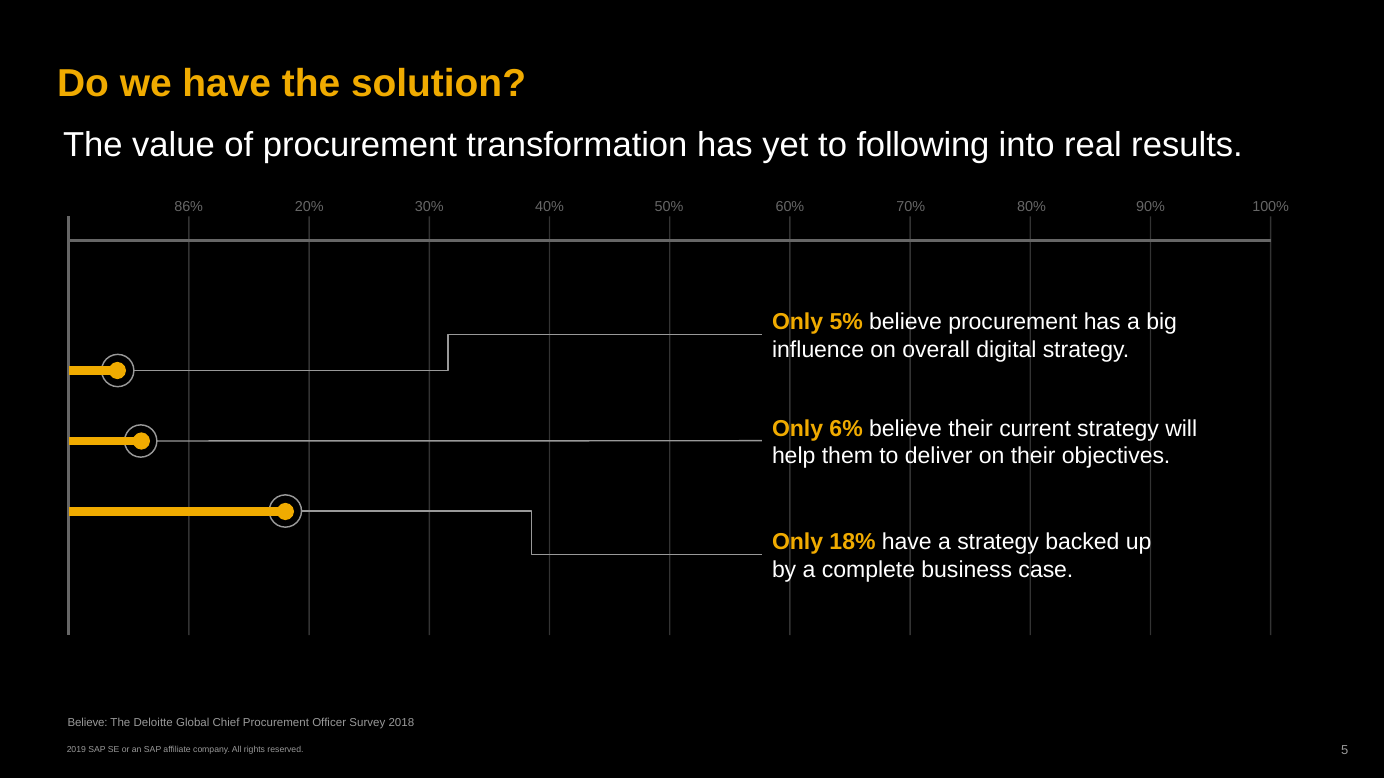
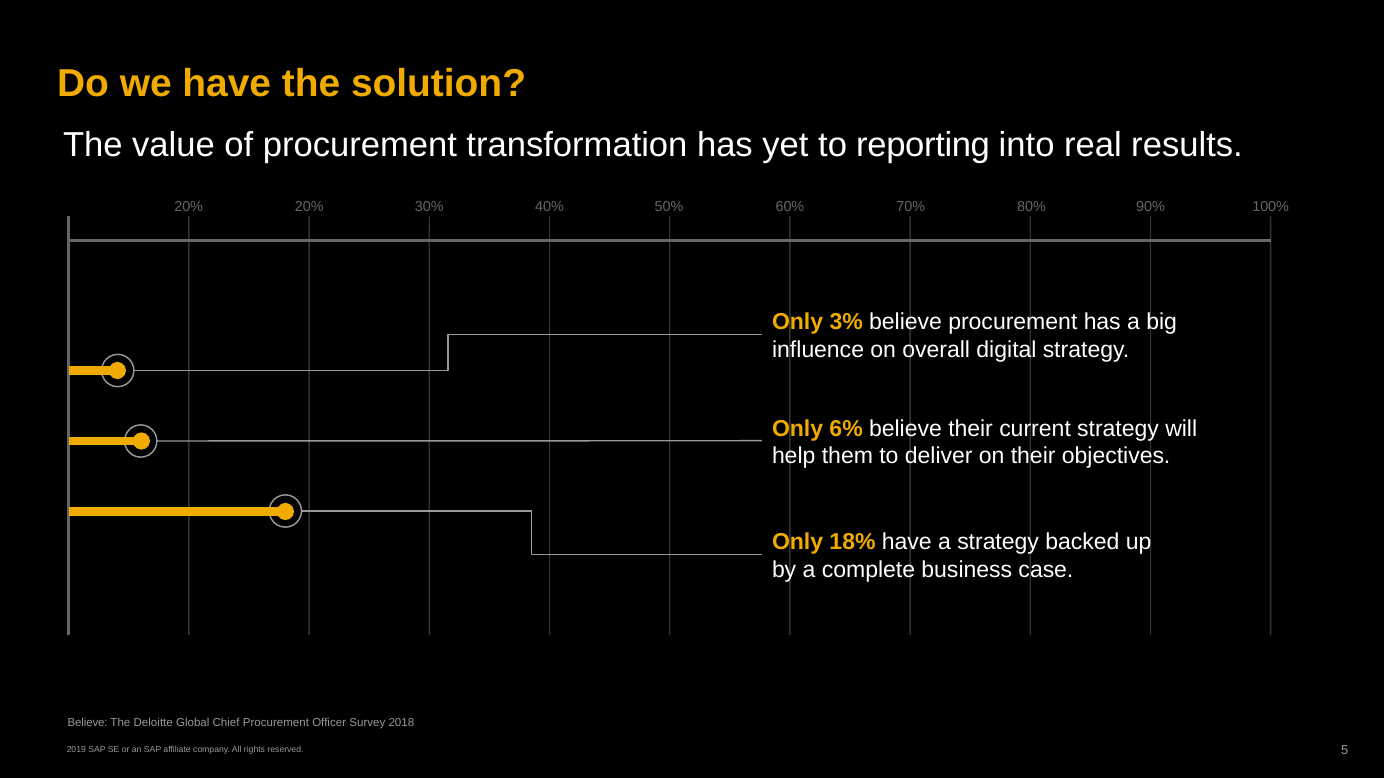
following: following -> reporting (923, 145)
86%: 86% -> 20% (189, 206)
5%: 5% -> 3% (846, 322)
